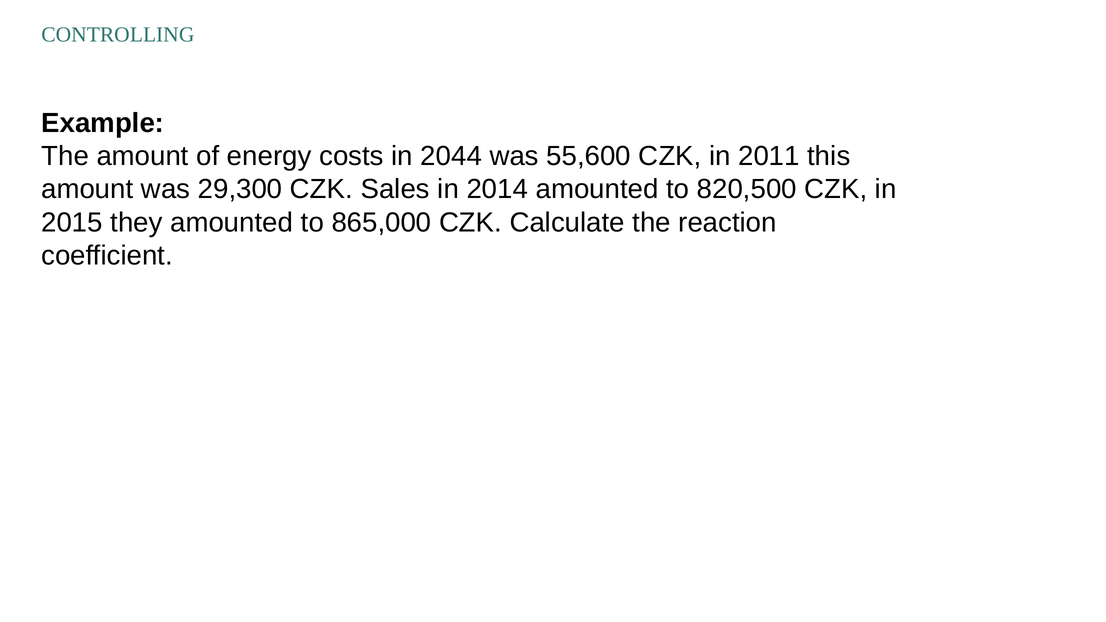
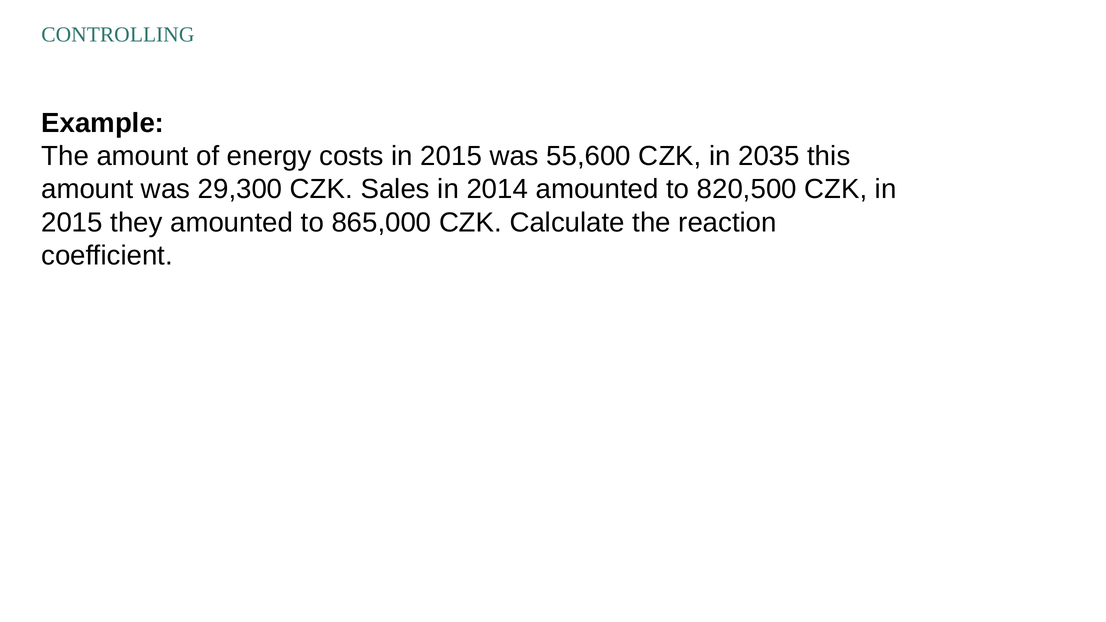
costs in 2044: 2044 -> 2015 (451, 156)
2011: 2011 -> 2035 (769, 156)
